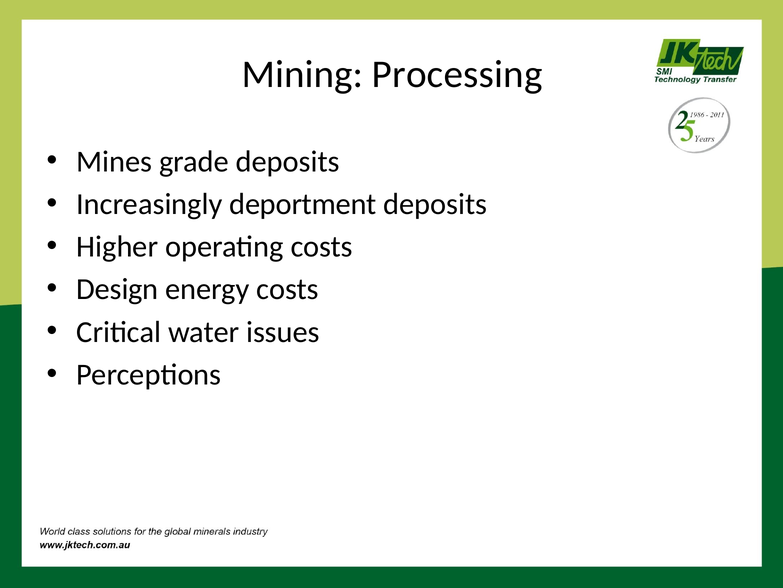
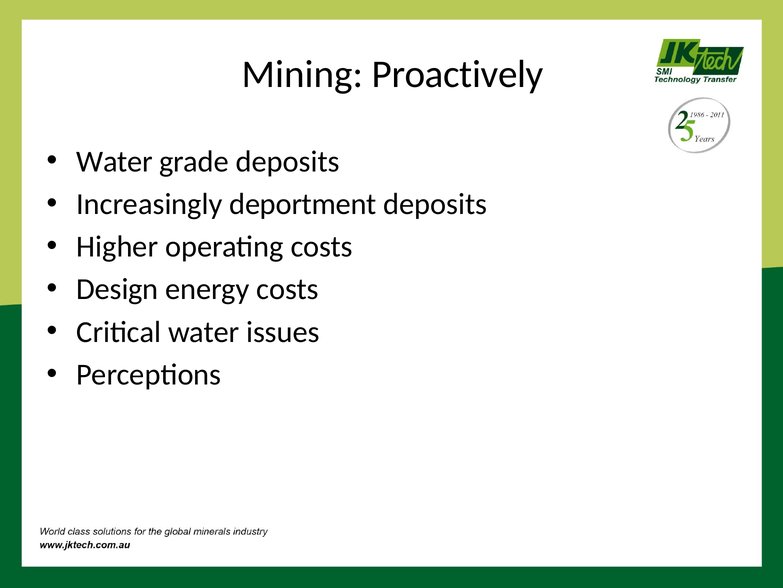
Processing: Processing -> Proactively (458, 74)
Mines: Mines -> Water (114, 161)
